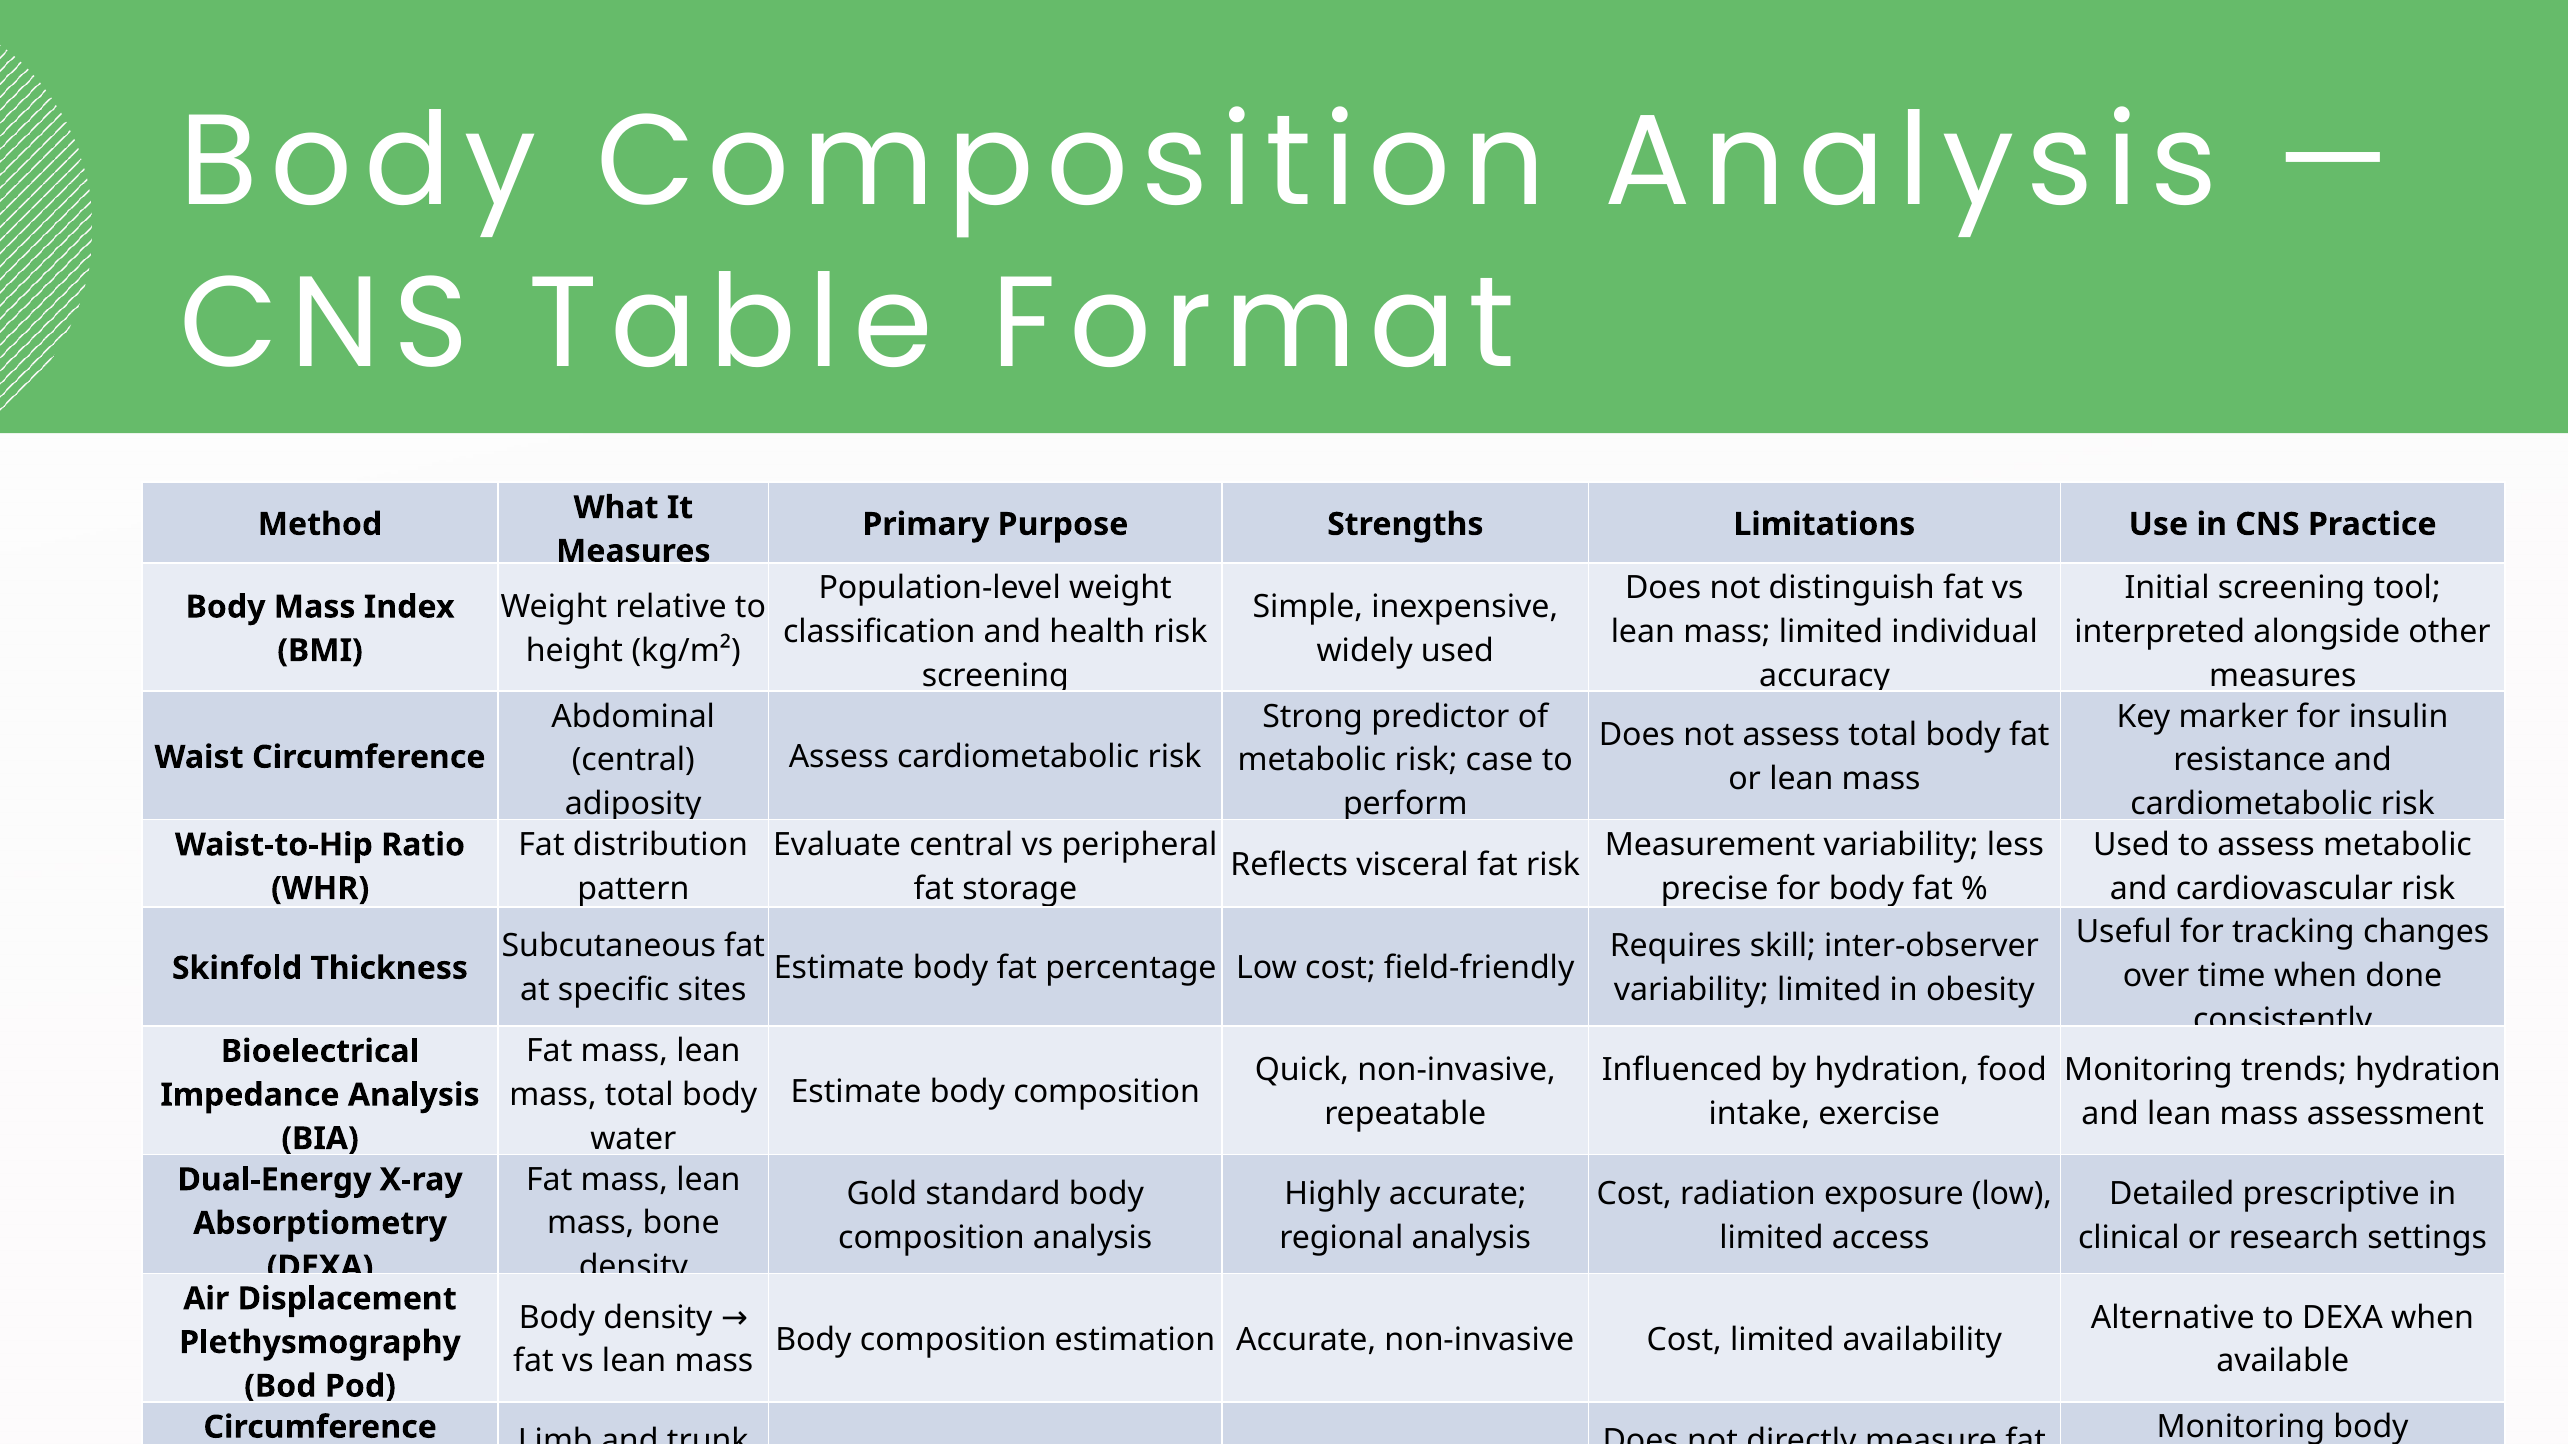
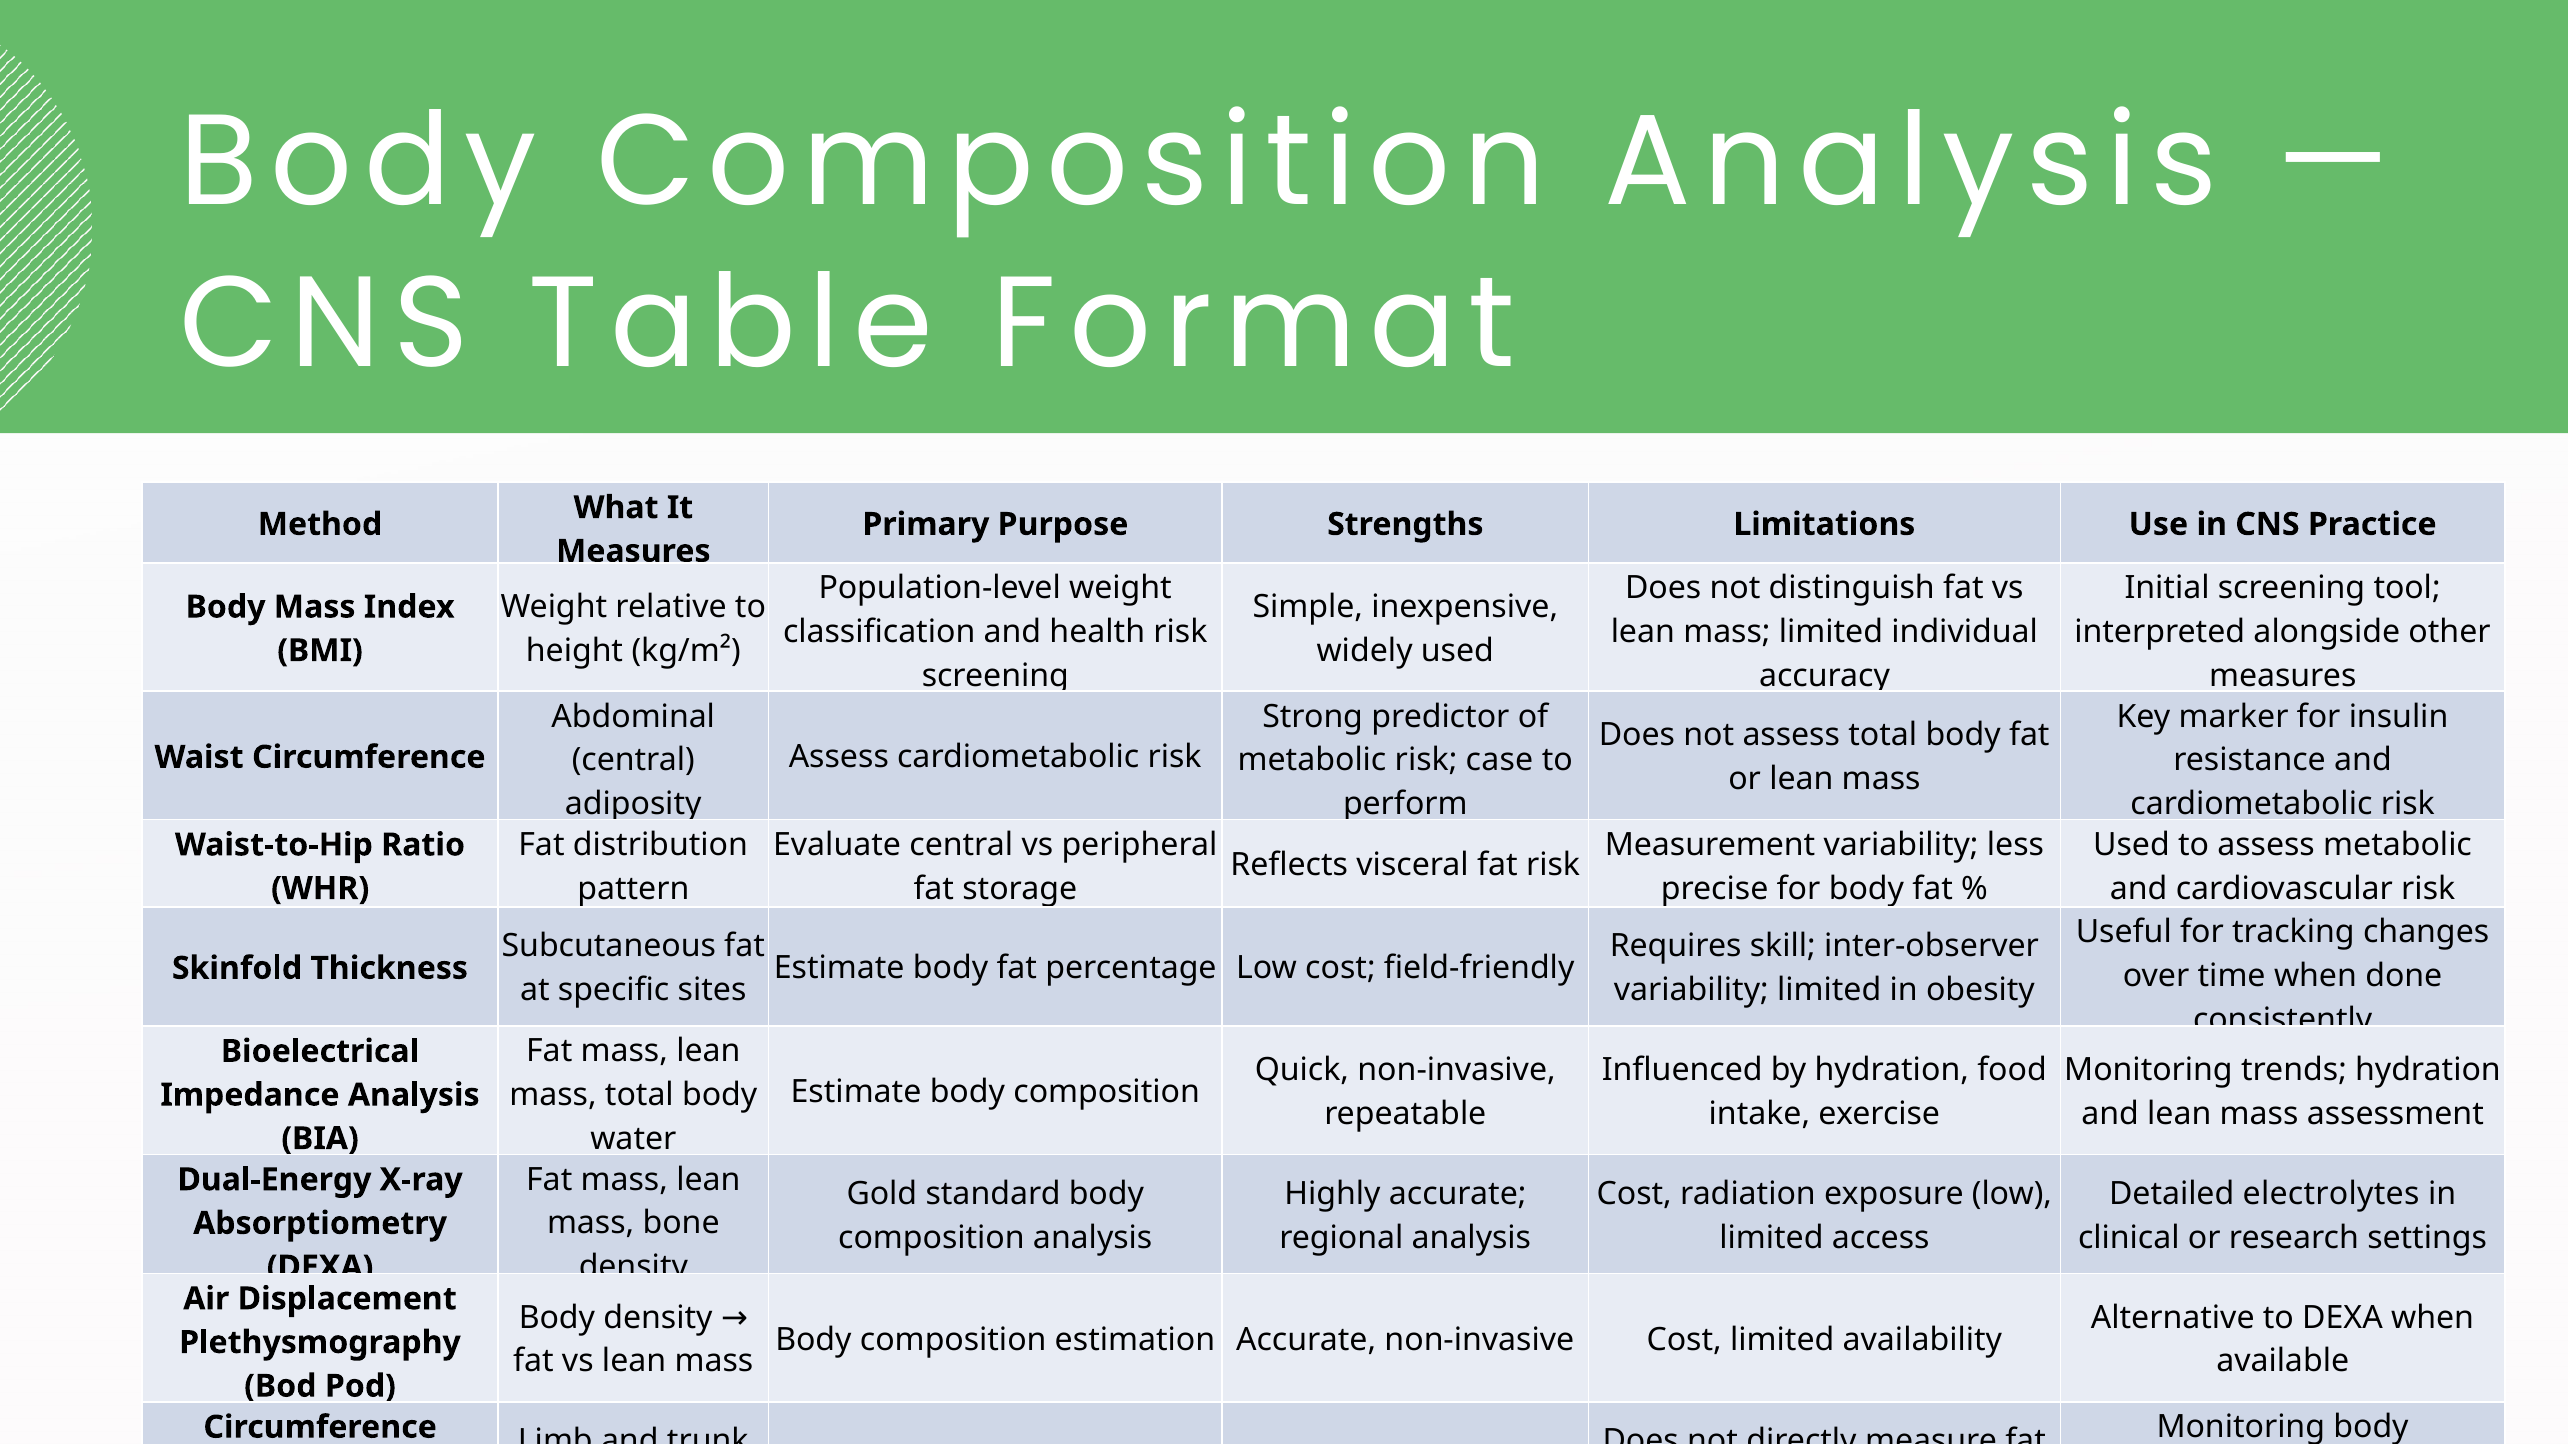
prescriptive: prescriptive -> electrolytes (2331, 1194)
